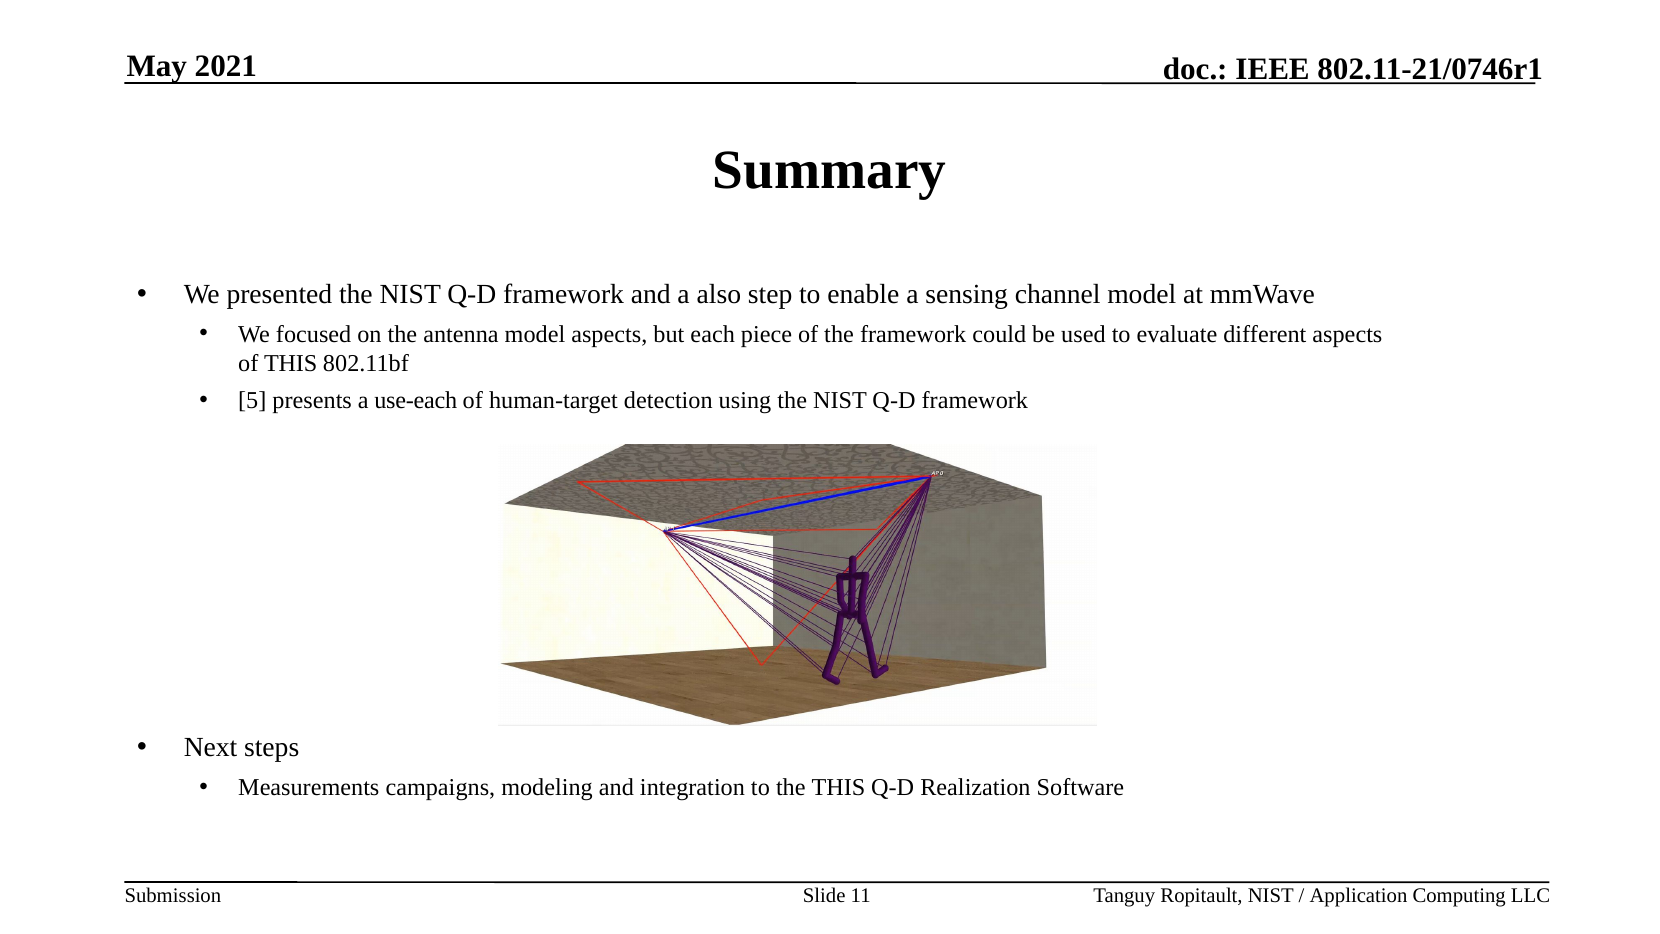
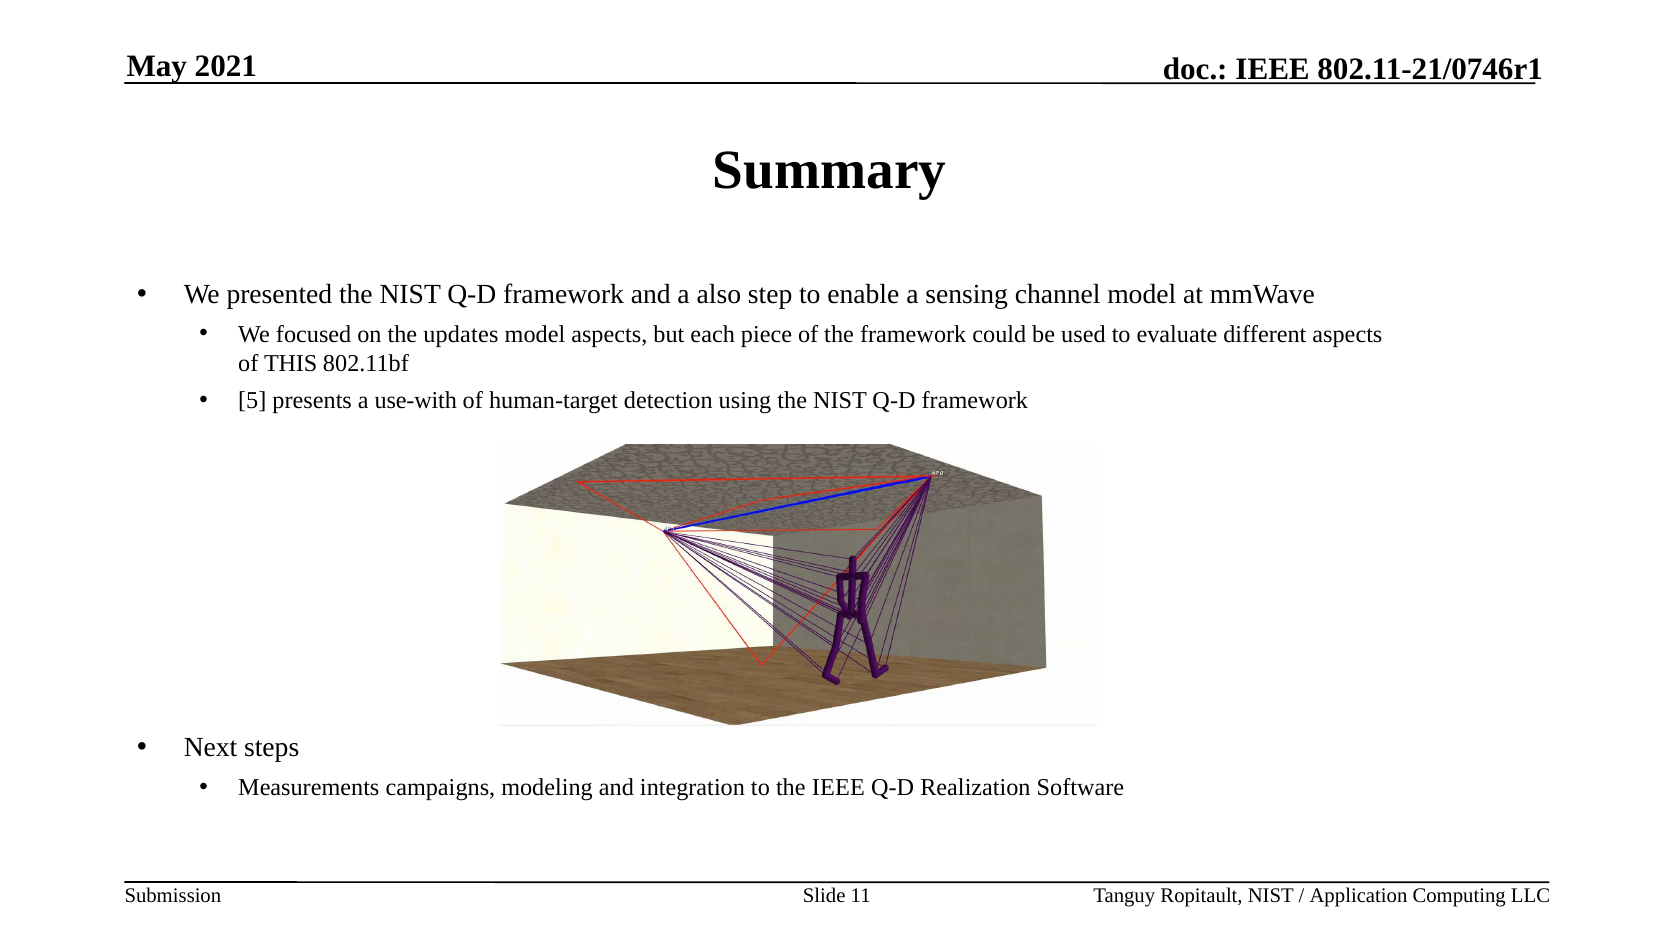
antenna: antenna -> updates (461, 334)
use-each: use-each -> use-with (416, 401)
the THIS: THIS -> IEEE (838, 787)
